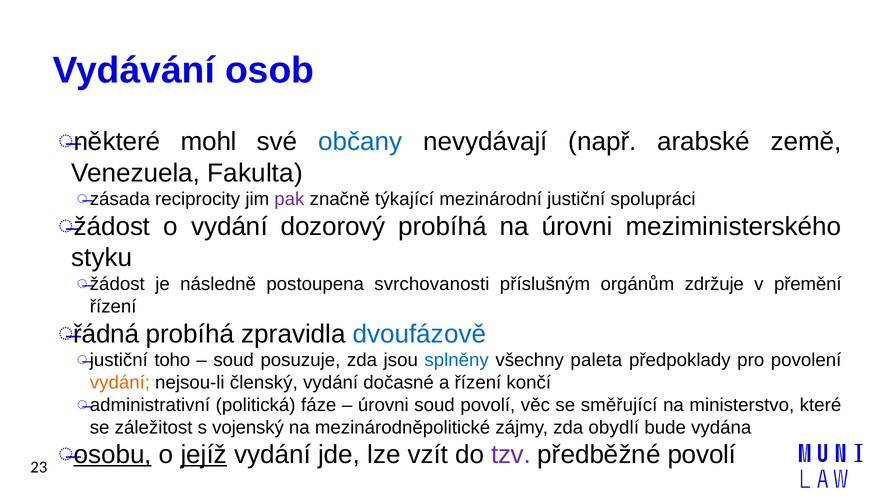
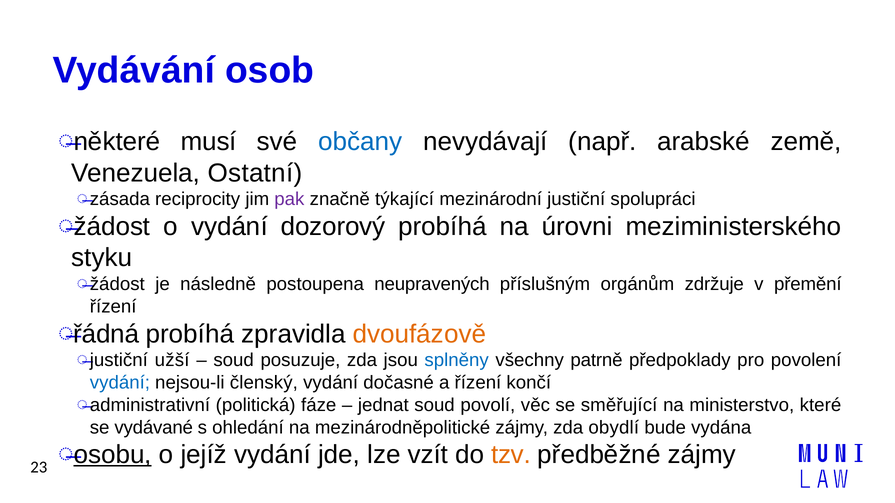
mohl: mohl -> musí (209, 142)
Fakulta: Fakulta -> Ostatní (255, 173)
svrchovanosti: svrchovanosti -> neupravených (432, 284)
dvoufázově colour: blue -> orange (419, 334)
toho: toho -> užší (172, 361)
paleta: paleta -> patrně (596, 361)
vydání colour: orange -> blue (120, 383)
úrovni: úrovni -> jednat (383, 405)
záležitost: záležitost -> vydávané (154, 428)
vojenský: vojenský -> ohledání (248, 428)
jejíž underline: present -> none (204, 455)
tzv colour: purple -> orange (511, 455)
předběžné povolí: povolí -> zájmy (702, 455)
